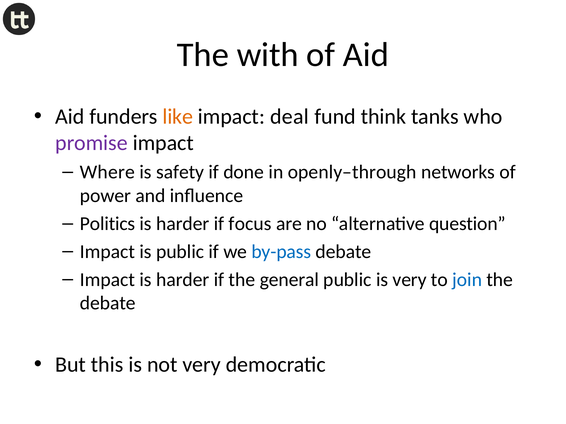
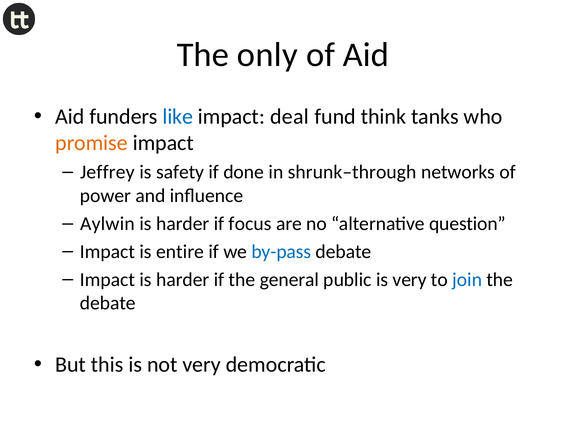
with: with -> only (267, 55)
like colour: orange -> blue (178, 117)
promise colour: purple -> orange (91, 143)
Where: Where -> Jeffrey (107, 172)
openly–through: openly–through -> shrunk–through (352, 172)
Politics: Politics -> Aylwin (107, 224)
is public: public -> entire (180, 252)
